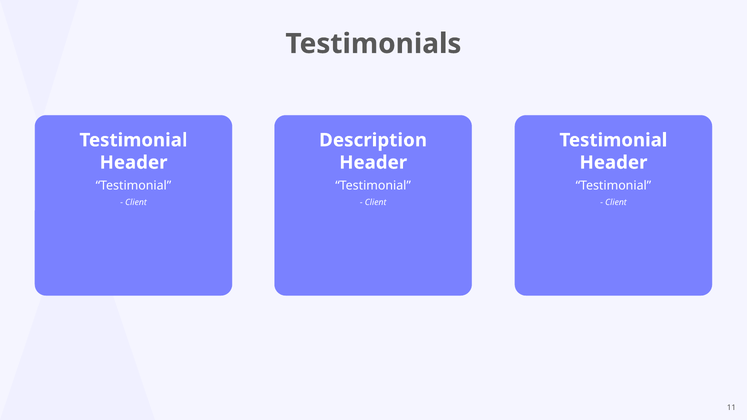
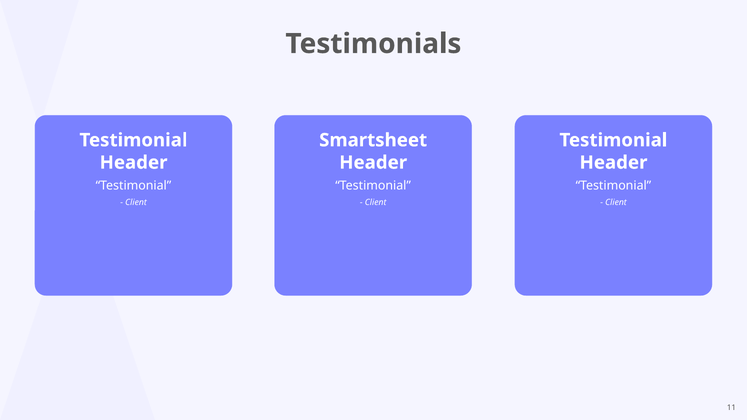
Description: Description -> Smartsheet (373, 140)
